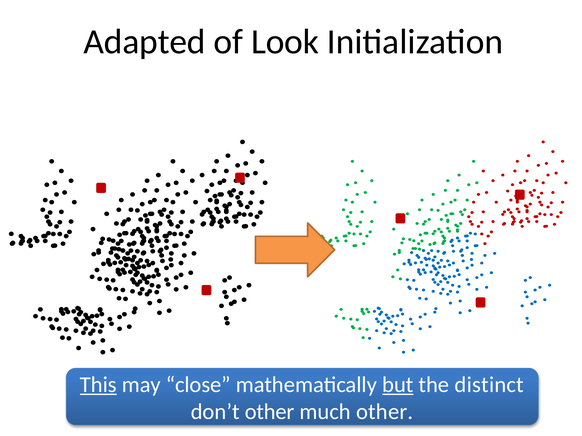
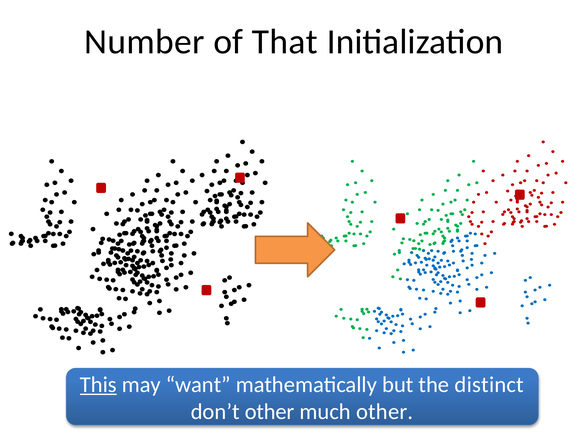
Adapted: Adapted -> Number (144, 42)
Look: Look -> That (285, 42)
close: close -> want (198, 385)
but underline: present -> none (398, 385)
